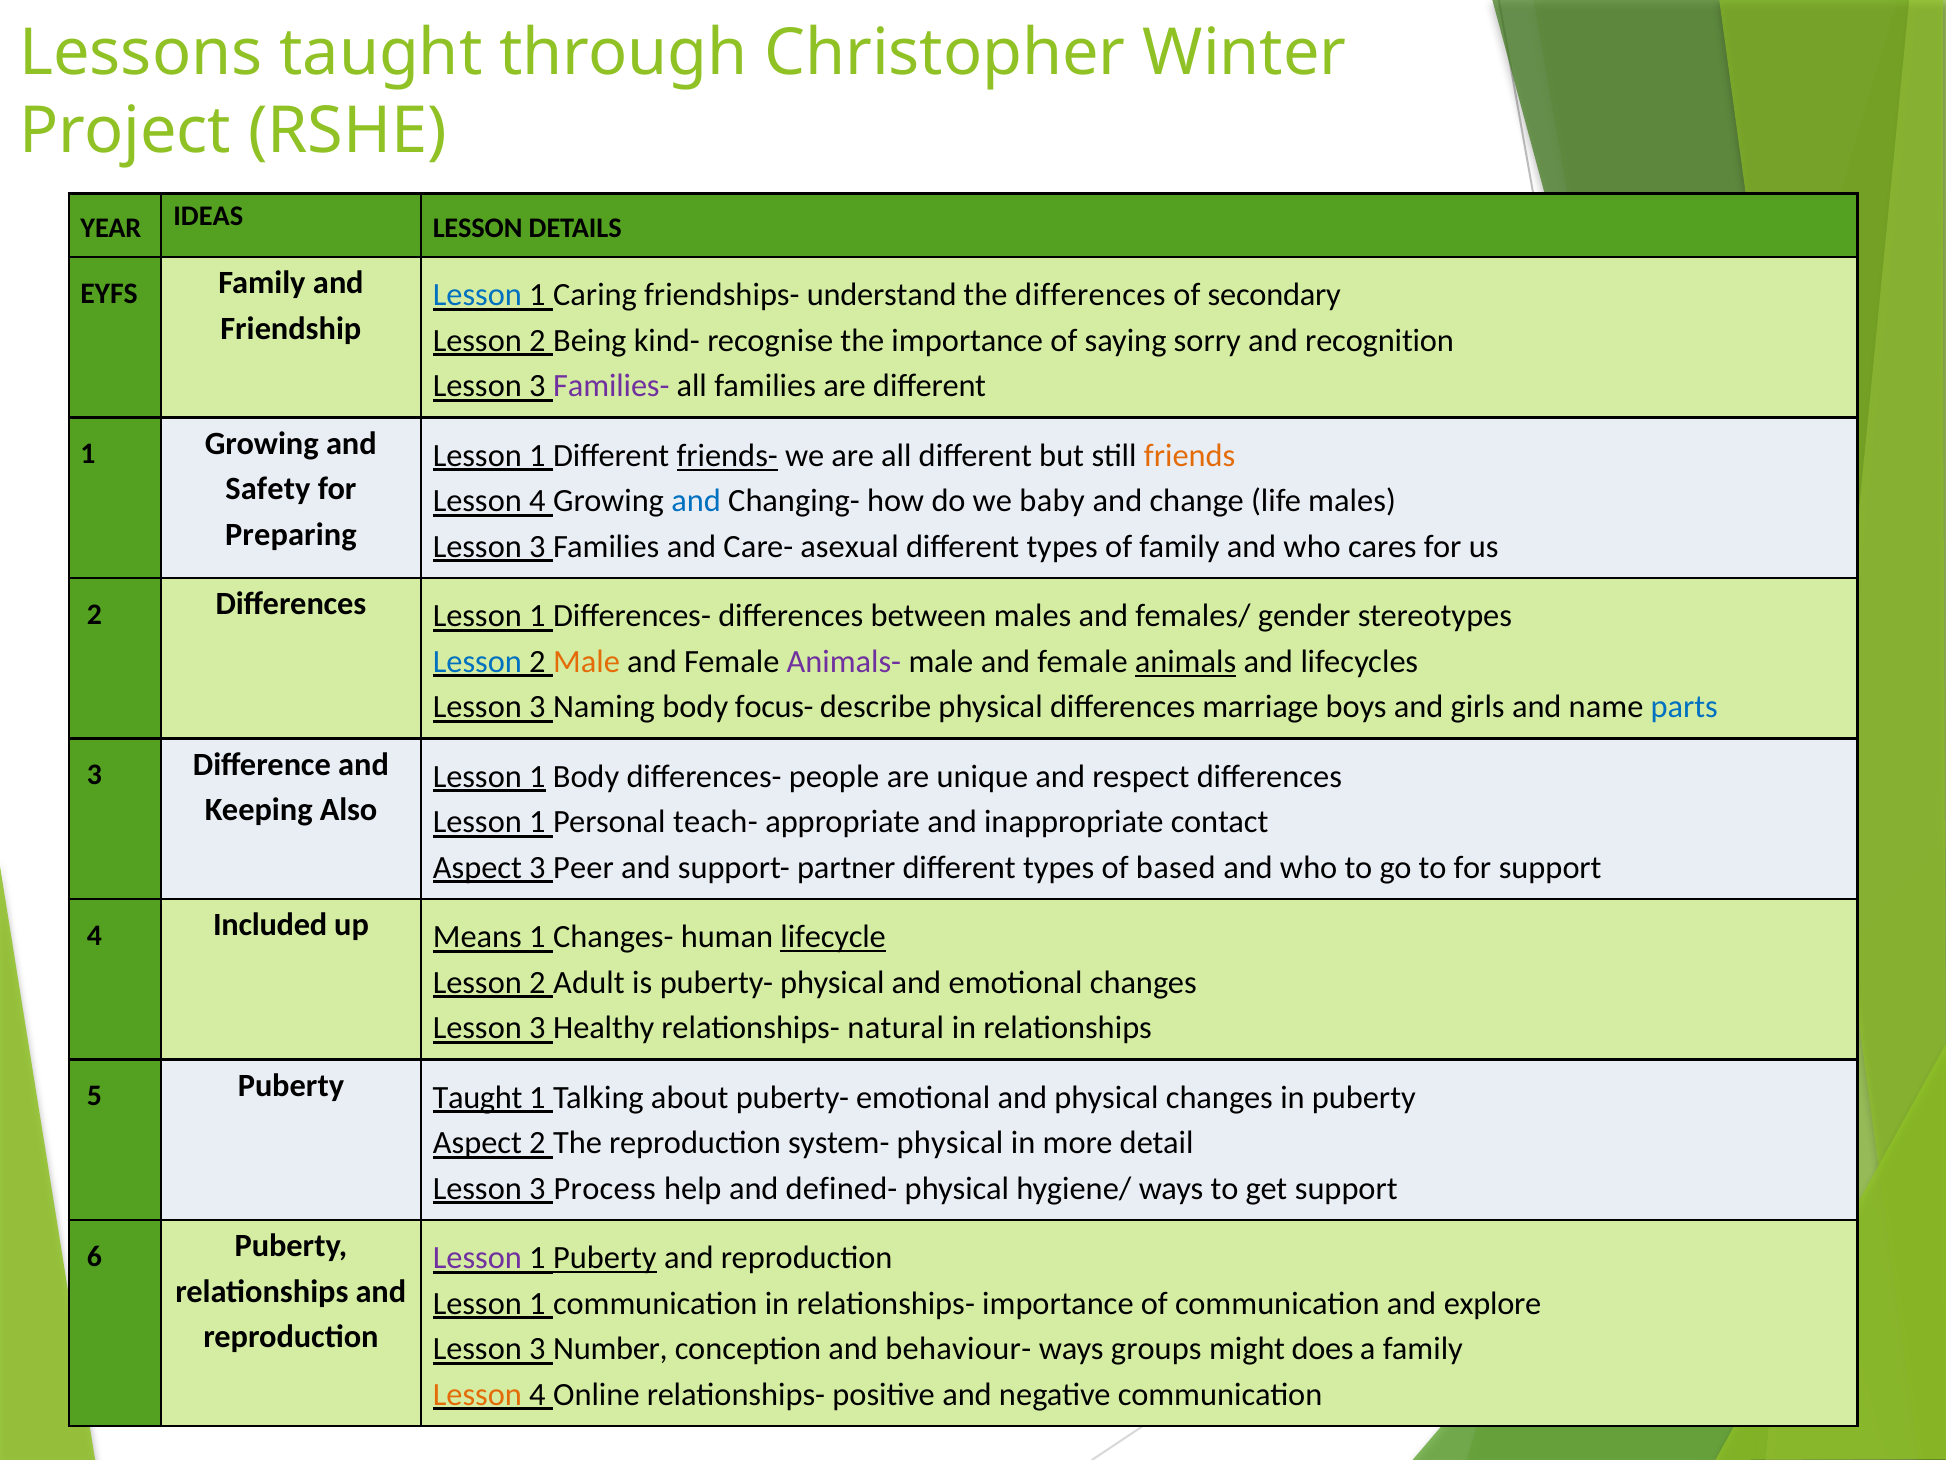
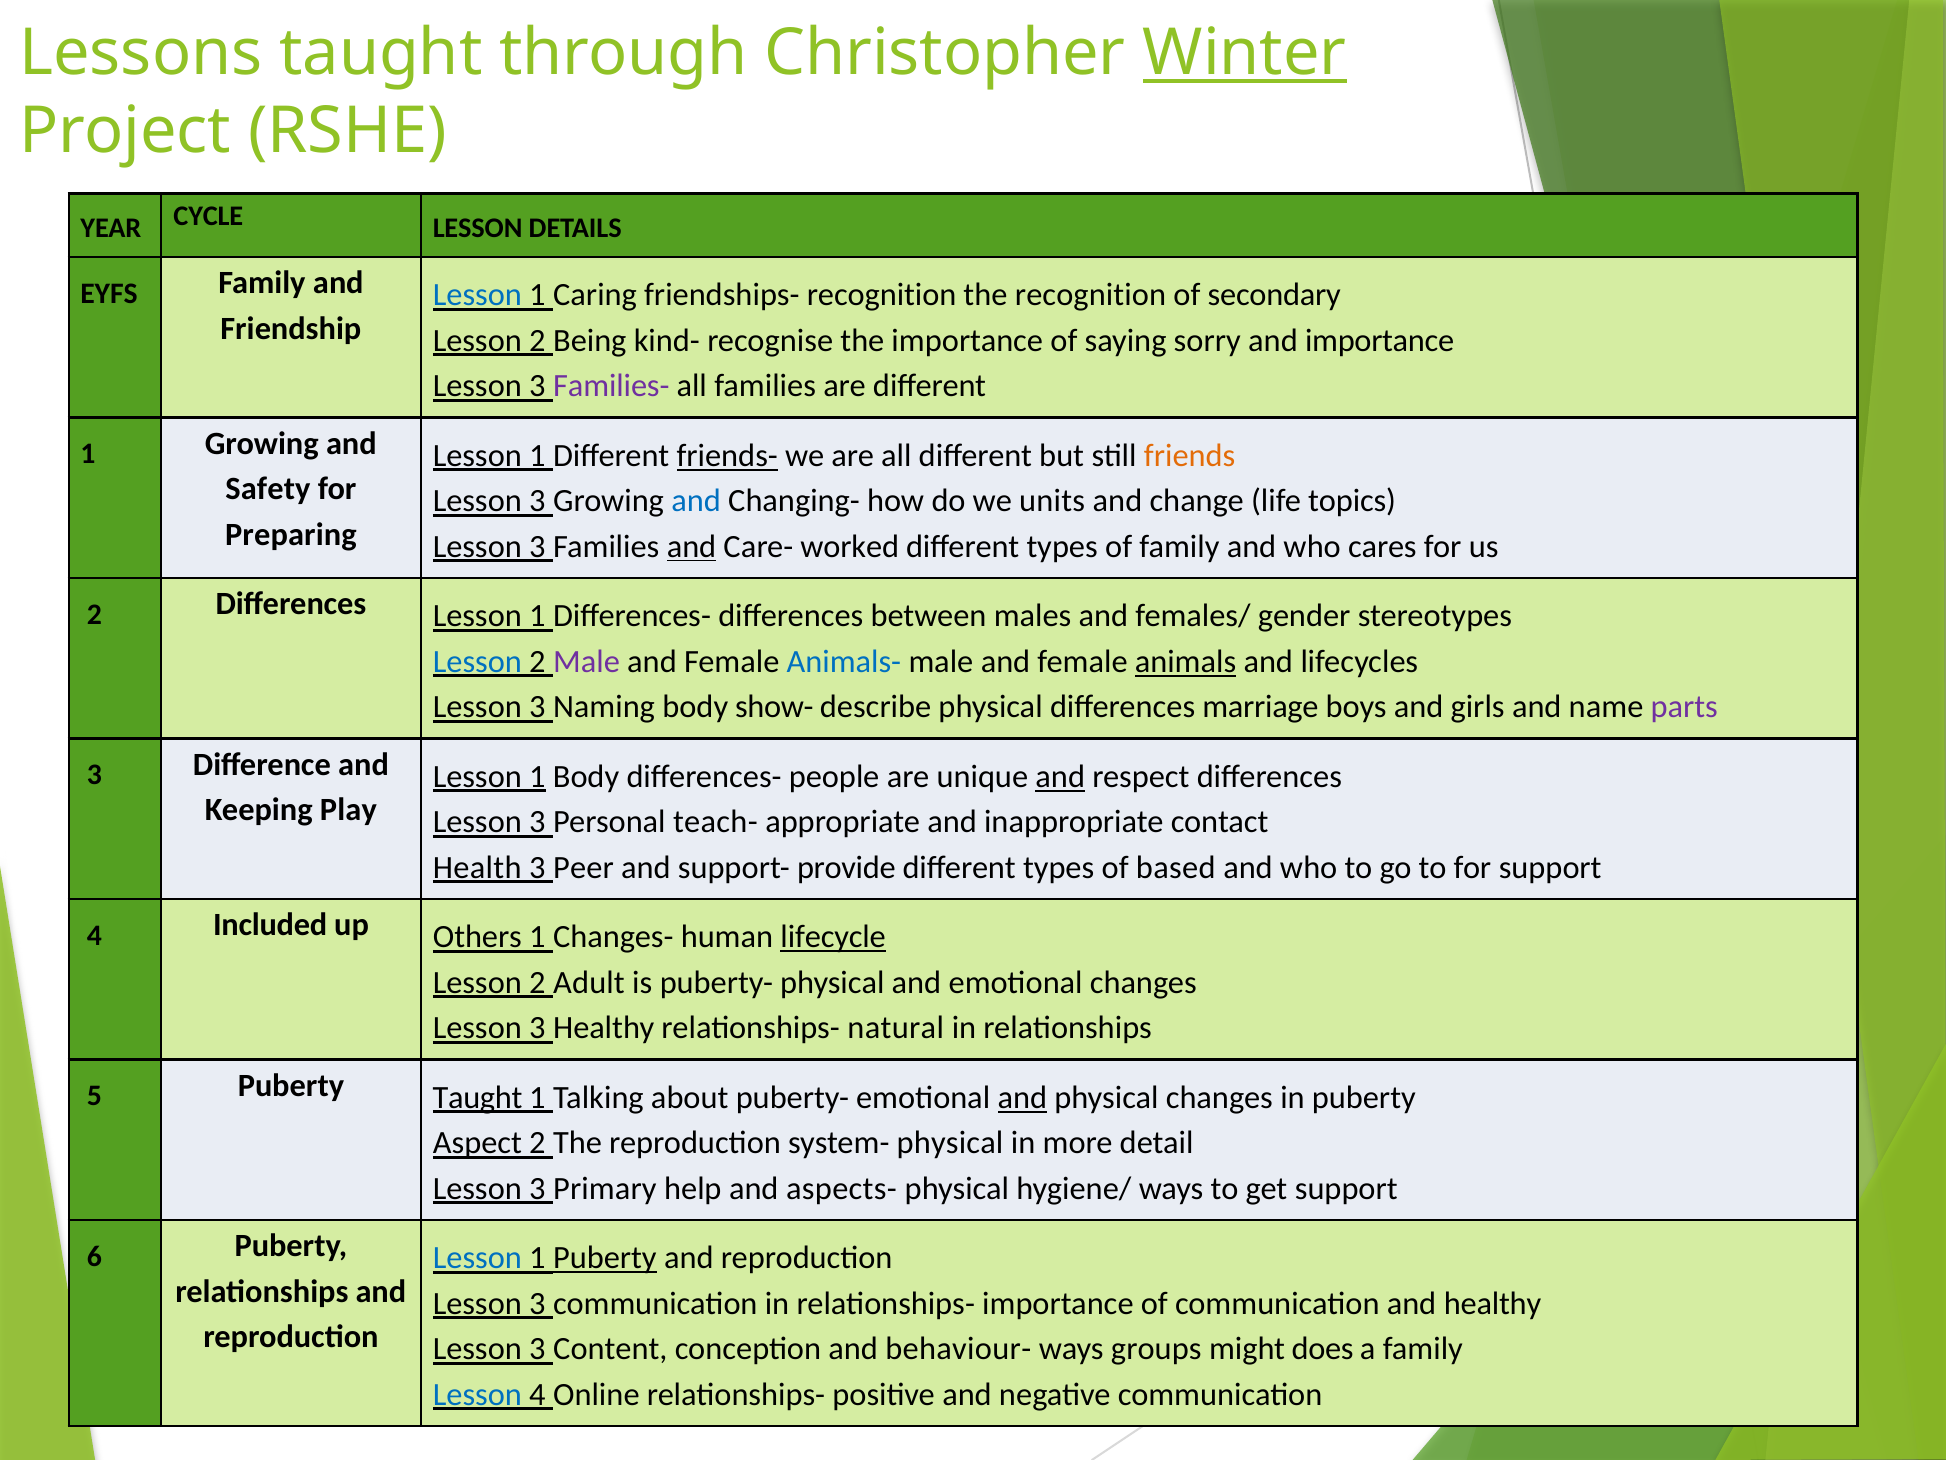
Winter underline: none -> present (1245, 53)
IDEAS: IDEAS -> CYCLE (208, 216)
friendships- understand: understand -> recognition (882, 295)
the differences: differences -> recognition (1091, 295)
and recognition: recognition -> importance (1380, 341)
4: 4 -> 3 (537, 501)
baby: baby -> units (1052, 501)
life males: males -> topics (1352, 501)
and underline: none -> present (692, 546)
asexual: asexual -> worked (850, 546)
Male colour: orange -> purple (587, 661)
Animals- colour: purple -> blue (844, 661)
focus-: focus- -> show- (774, 707)
parts colour: blue -> purple (1684, 707)
and underline: none -> present (1060, 776)
Also: Also -> Play (348, 810)
1: 1 -> 3 (537, 822)
Aspect: Aspect -> Health (477, 867)
partner: partner -> provide (846, 867)
Means: Means -> Others (477, 937)
and underline: none -> present (1022, 1097)
Process: Process -> Primary (605, 1188)
defined-: defined- -> aspects- (841, 1188)
Lesson colour: purple -> blue (477, 1258)
1: 1 -> 3 (537, 1303)
and explore: explore -> healthy (1492, 1303)
Number: Number -> Content (610, 1349)
Lesson colour: orange -> blue (477, 1394)
